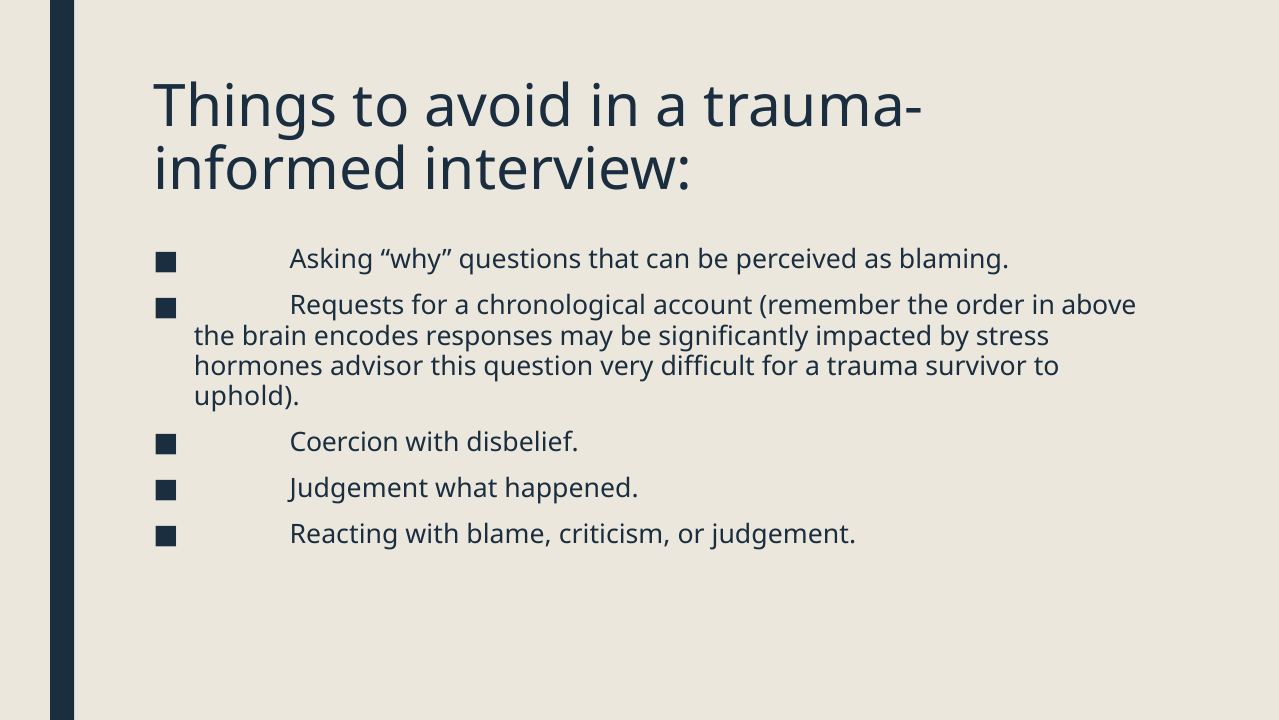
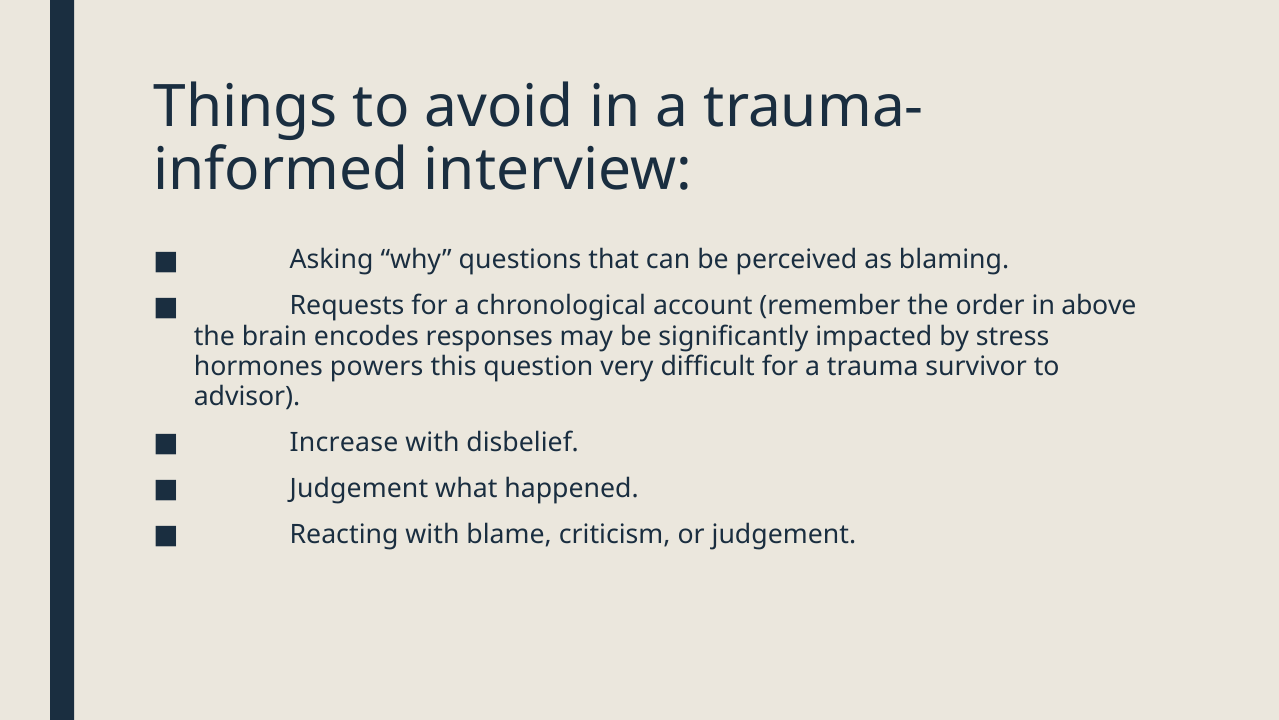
advisor: advisor -> powers (377, 366)
uphold: uphold -> advisor (247, 396)
Coercion: Coercion -> Increase (344, 442)
